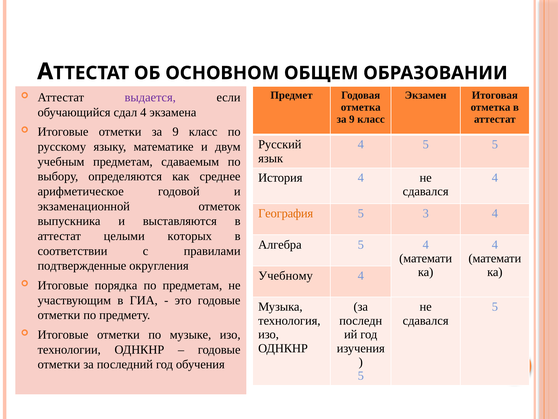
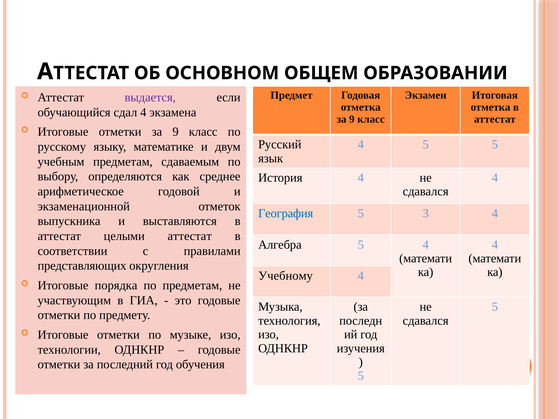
География colour: orange -> blue (286, 213)
целыми которых: которых -> аттестат (190, 236)
подтвержденные: подтвержденные -> представляющих (82, 266)
